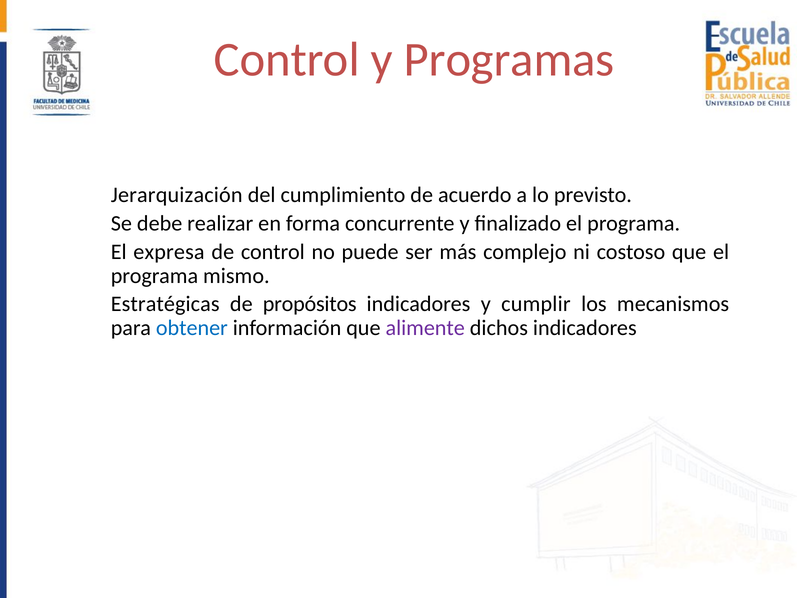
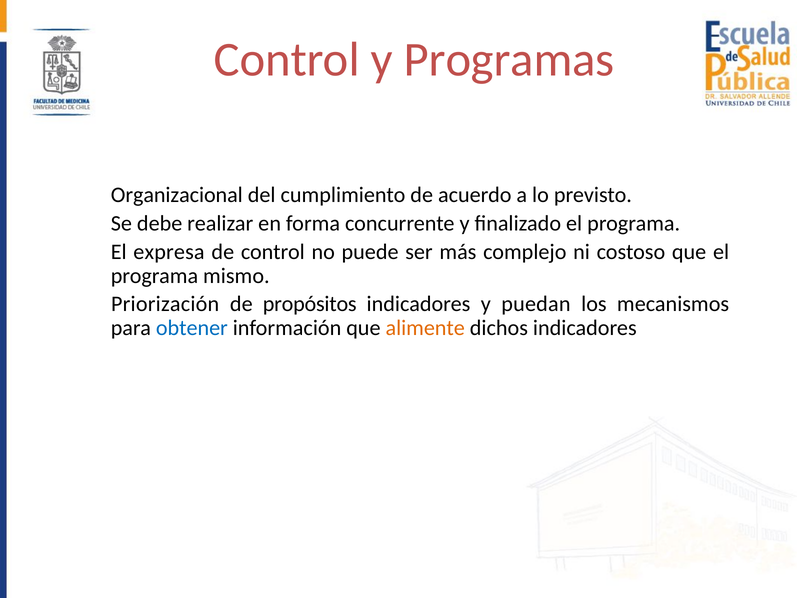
Jerarquización: Jerarquización -> Organizacional (177, 195)
Estratégicas: Estratégicas -> Priorización (165, 304)
cumplir: cumplir -> puedan (536, 304)
alimente colour: purple -> orange (425, 328)
